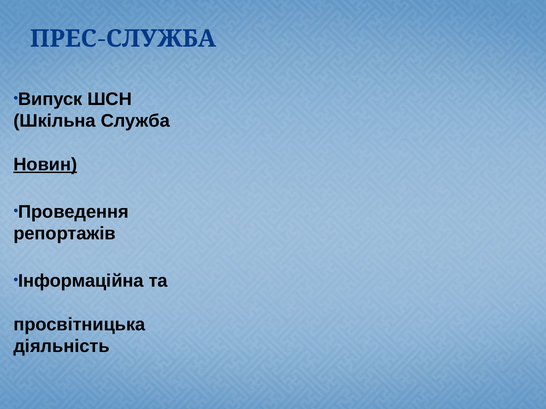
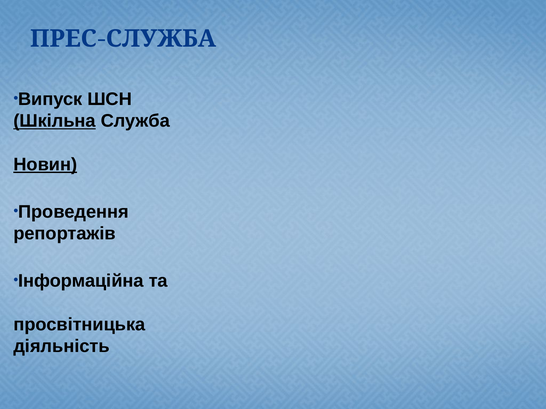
Шкільна underline: none -> present (55, 121)
